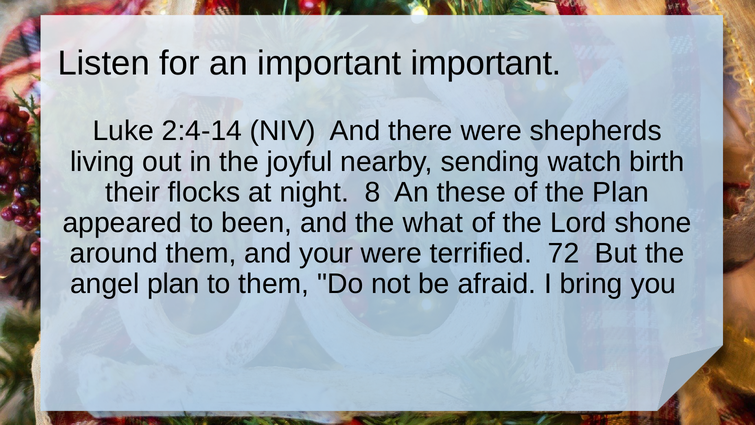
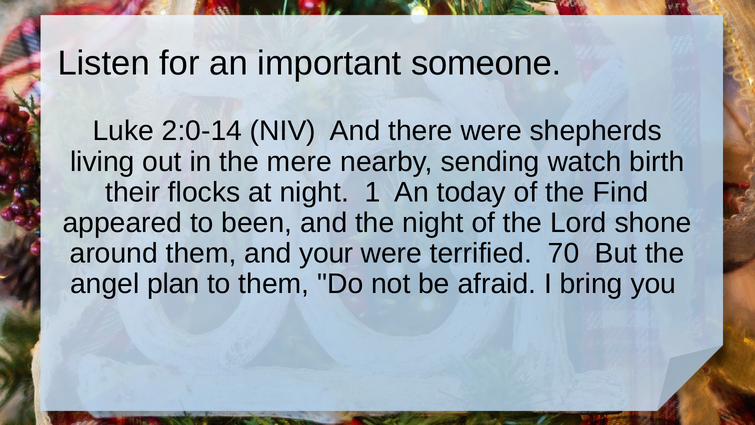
important important: important -> someone (486, 63)
2:4-14: 2:4-14 -> 2:0-14 (202, 131)
joyful: joyful -> mere (299, 162)
8: 8 -> 1 (372, 192)
these: these -> today (471, 192)
the Plan: Plan -> Find (621, 192)
the what: what -> night (433, 223)
72: 72 -> 70 (564, 253)
